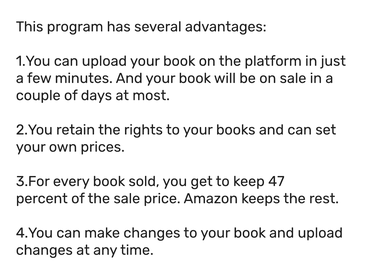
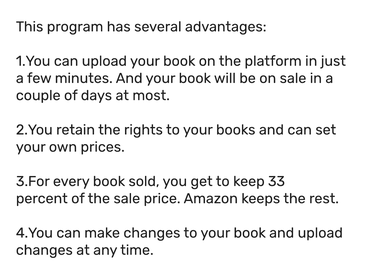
47: 47 -> 33 (276, 181)
